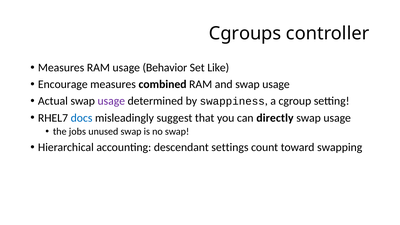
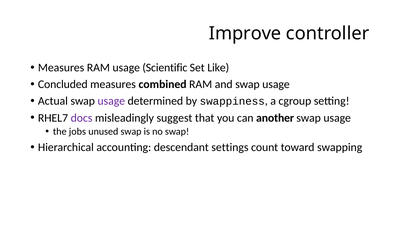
Cgroups: Cgroups -> Improve (245, 34)
Behavior: Behavior -> Scientific (165, 68)
Encourage: Encourage -> Concluded (63, 84)
docs colour: blue -> purple (82, 118)
directly: directly -> another (275, 118)
